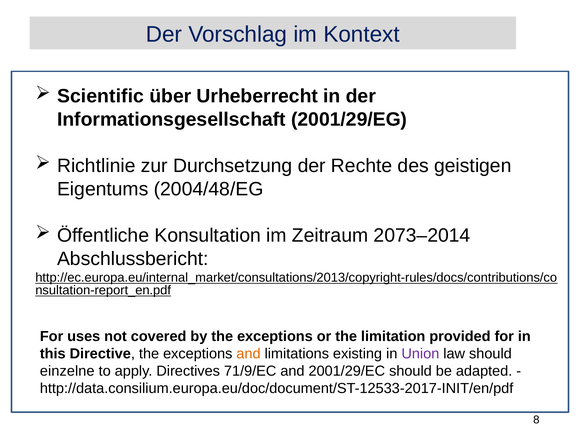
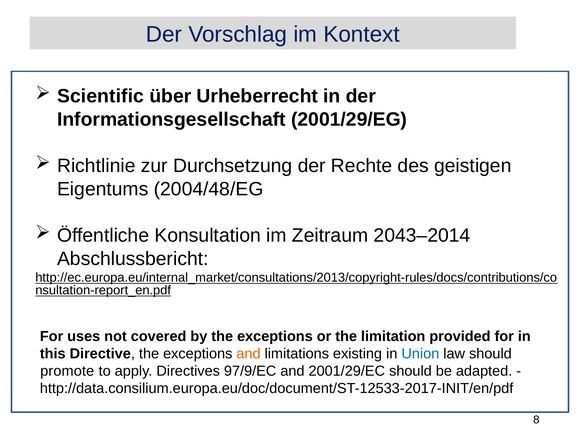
2073–2014: 2073–2014 -> 2043–2014 (422, 235)
Union colour: purple -> blue (420, 354)
einzelne: einzelne -> promote (67, 371)
71/9/EC: 71/9/EC -> 97/9/EC (250, 371)
